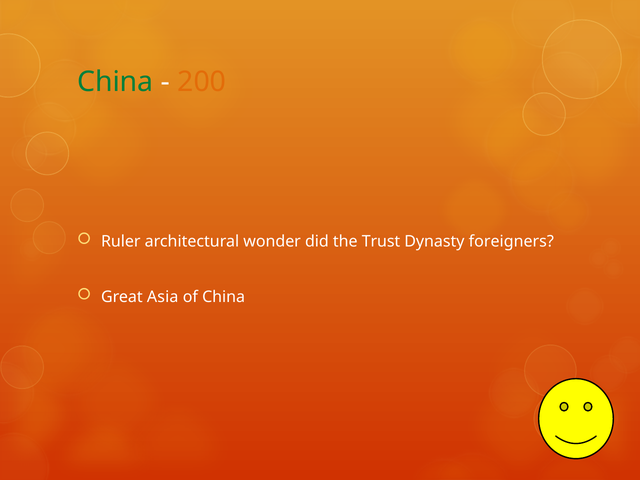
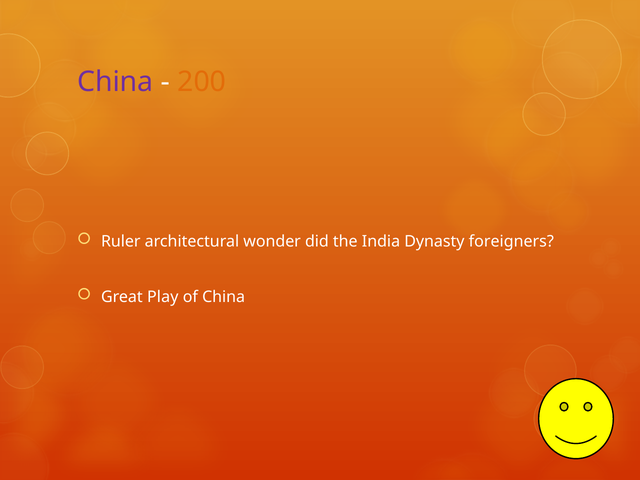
China colour: green -> purple (115, 82)
Trust: Trust -> India (381, 242)
Asia: Asia -> Play (163, 297)
